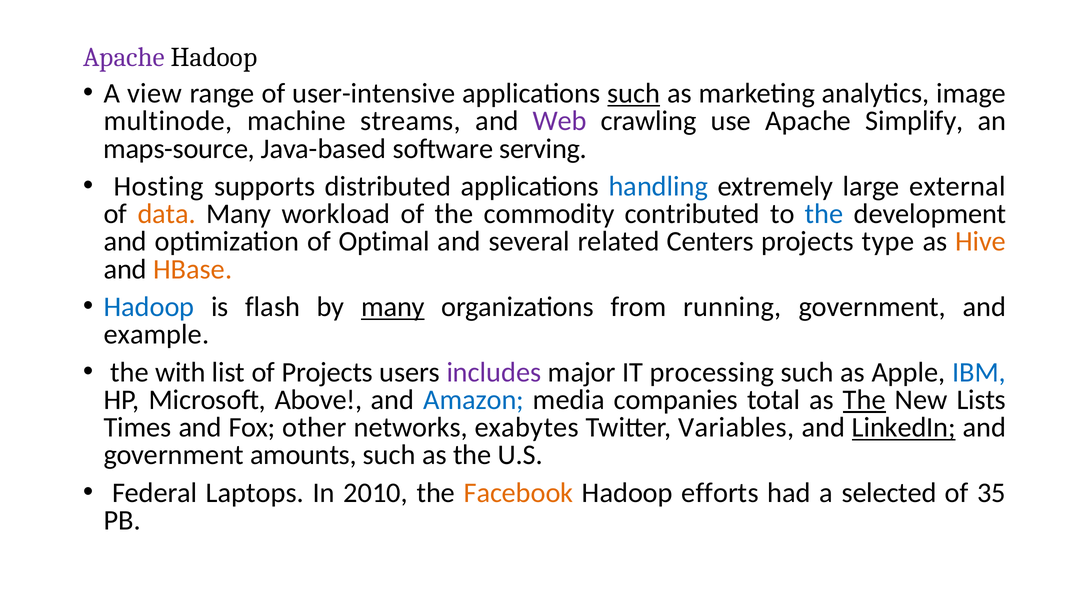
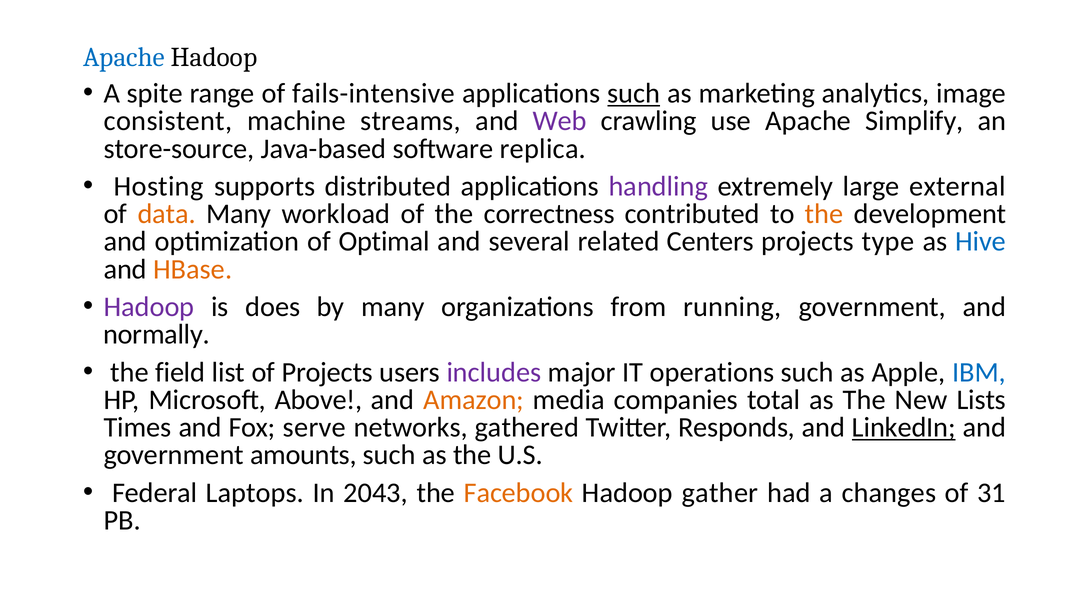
Apache colour: purple -> blue (124, 57)
view: view -> spite (155, 94)
user-intensive: user-intensive -> fails-intensive (374, 94)
multinode: multinode -> consistent (168, 121)
maps-source: maps-source -> store-source (179, 149)
serving: serving -> replica (543, 149)
handling colour: blue -> purple (658, 186)
commodity: commodity -> correctness (549, 214)
the colour: blue -> orange (824, 214)
Hive colour: orange -> blue (981, 242)
Hadoop colour: blue -> purple (149, 307)
flash: flash -> does (273, 307)
many underline: present -> none (393, 307)
example: example -> normally (157, 335)
with: with -> field (180, 372)
processing: processing -> operations (712, 372)
Amazon colour: blue -> orange (474, 400)
The underline: present -> none (864, 400)
other: other -> serve (315, 428)
exabytes: exabytes -> gathered (527, 428)
Variables: Variables -> Responds (737, 428)
2010: 2010 -> 2043 (376, 493)
efforts: efforts -> gather (720, 493)
selected: selected -> changes (889, 493)
35: 35 -> 31 (992, 493)
